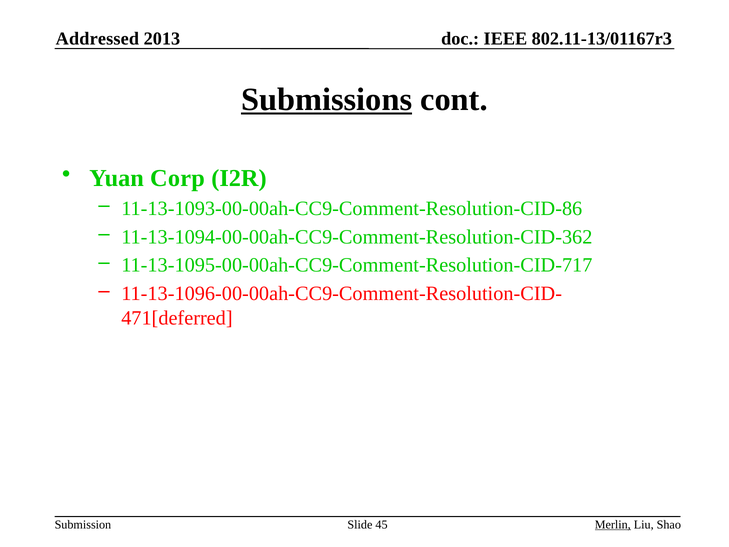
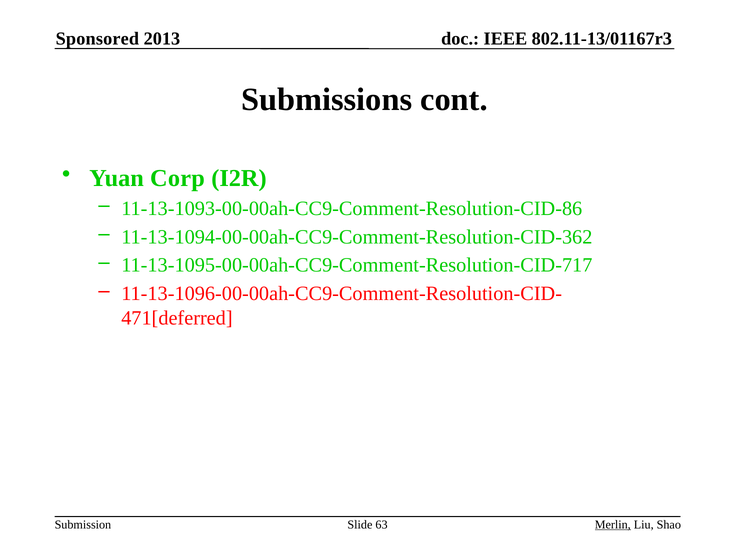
Addressed: Addressed -> Sponsored (97, 39)
Submissions underline: present -> none (327, 99)
45: 45 -> 63 (382, 524)
